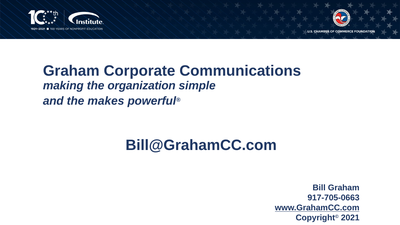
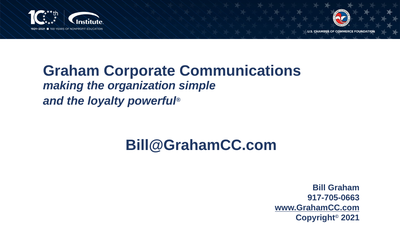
makes: makes -> loyalty (106, 101)
